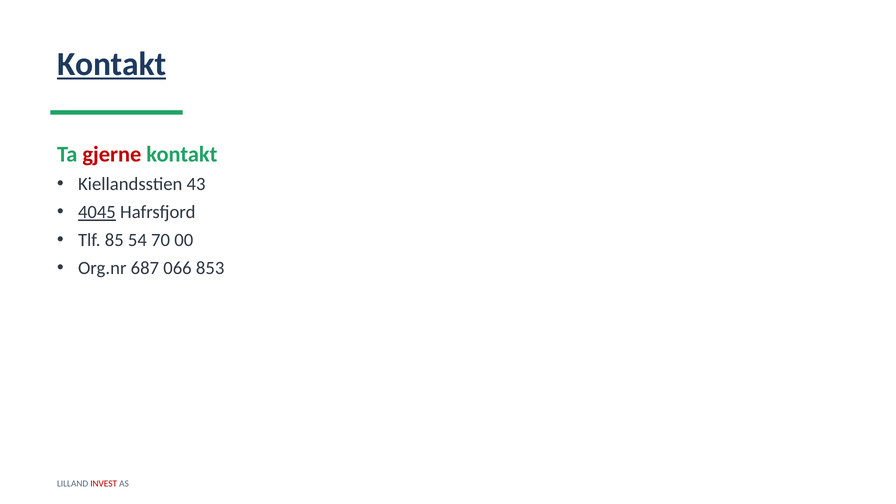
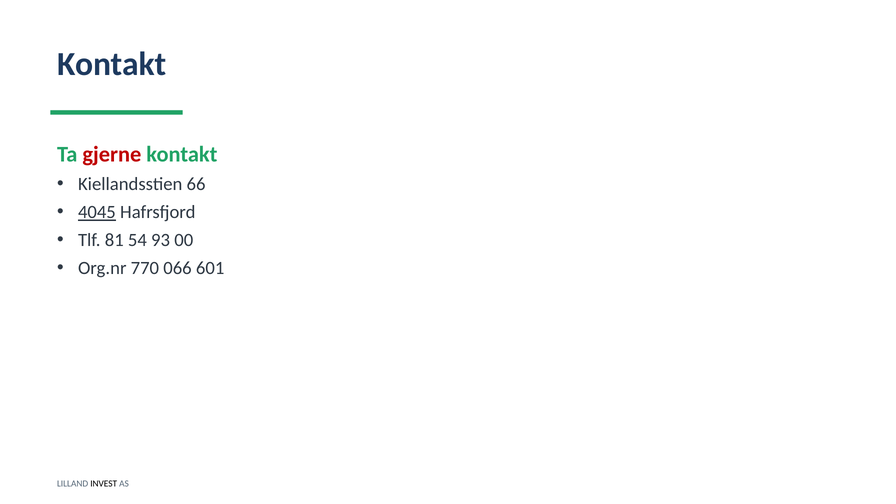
Kontakt underline: present -> none (112, 64)
43: 43 -> 66 (196, 184)
85: 85 -> 81 (114, 240)
70: 70 -> 93 (161, 240)
687: 687 -> 770 (145, 268)
853: 853 -> 601 (210, 268)
INVEST colour: red -> black (104, 484)
